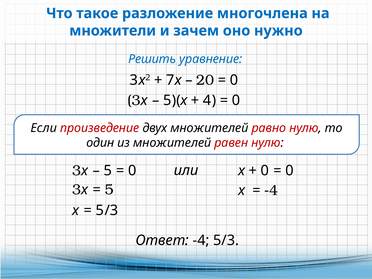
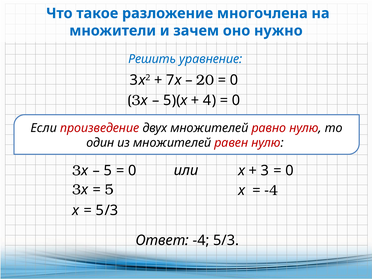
0: 0 -> 3 (265, 171)
